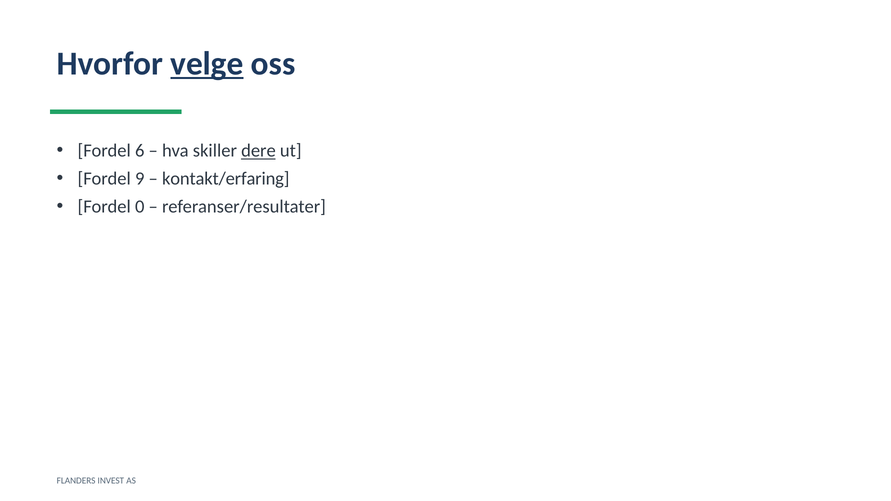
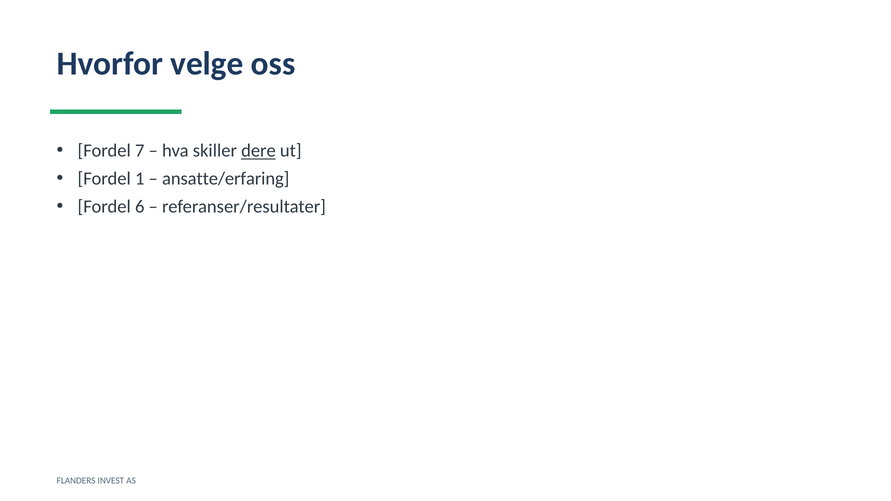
velge underline: present -> none (207, 64)
6: 6 -> 7 (140, 151)
9: 9 -> 1 (140, 179)
kontakt/erfaring: kontakt/erfaring -> ansatte/erfaring (226, 179)
0: 0 -> 6 (140, 207)
